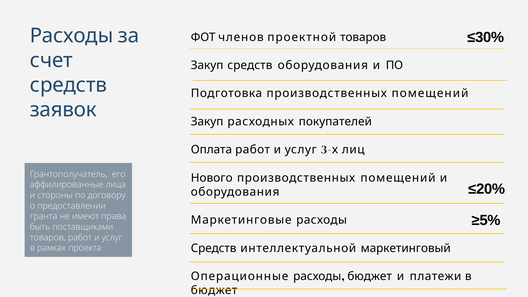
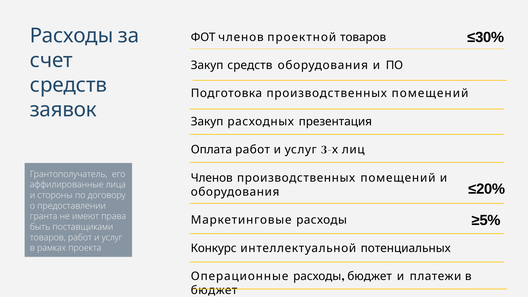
покупателей: покупателей -> презентация (335, 122)
Нового: Нового -> Членов (212, 178)
Средств: Средств -> Конкурс (214, 248)
маркетинговый: маркетинговый -> потенциальных (406, 248)
